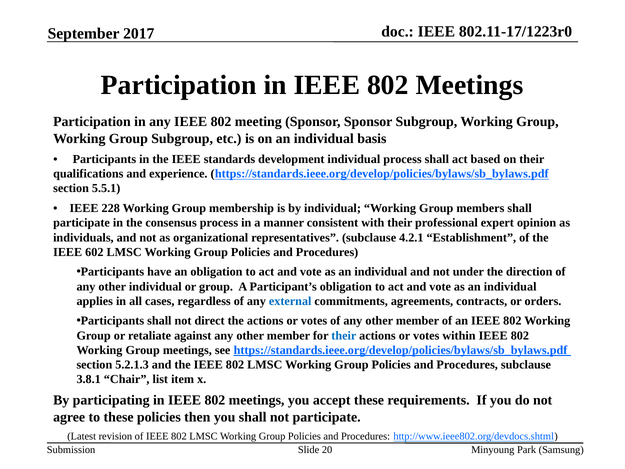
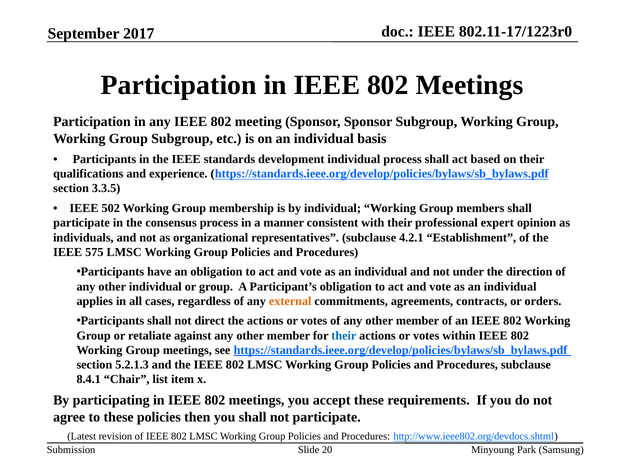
5.5.1: 5.5.1 -> 3.3.5 (106, 188)
228: 228 -> 502 (111, 208)
602: 602 -> 575 (94, 252)
external colour: blue -> orange (290, 301)
3.8.1: 3.8.1 -> 8.4.1 (89, 379)
